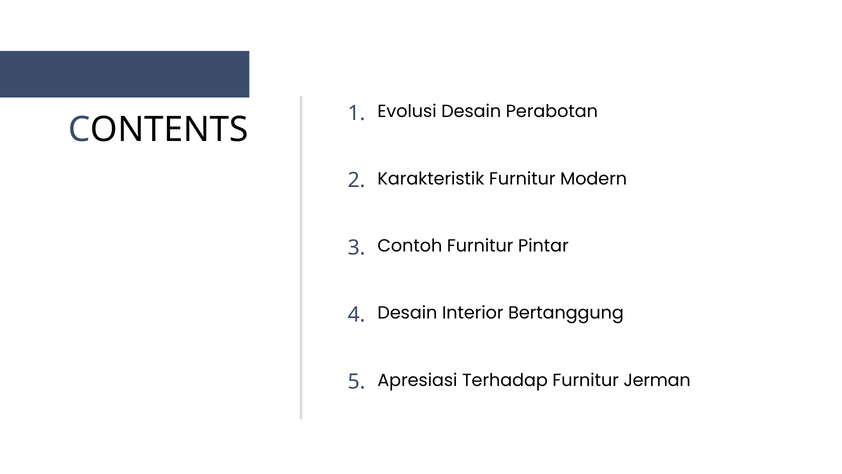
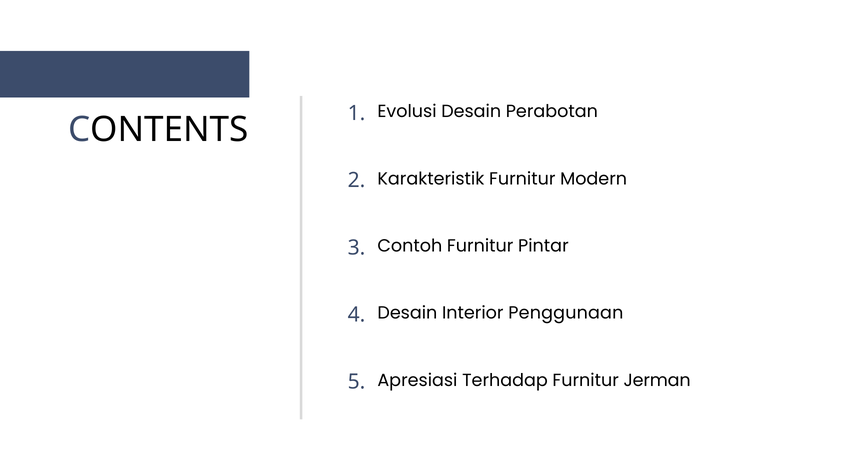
Bertanggung: Bertanggung -> Penggunaan (566, 313)
